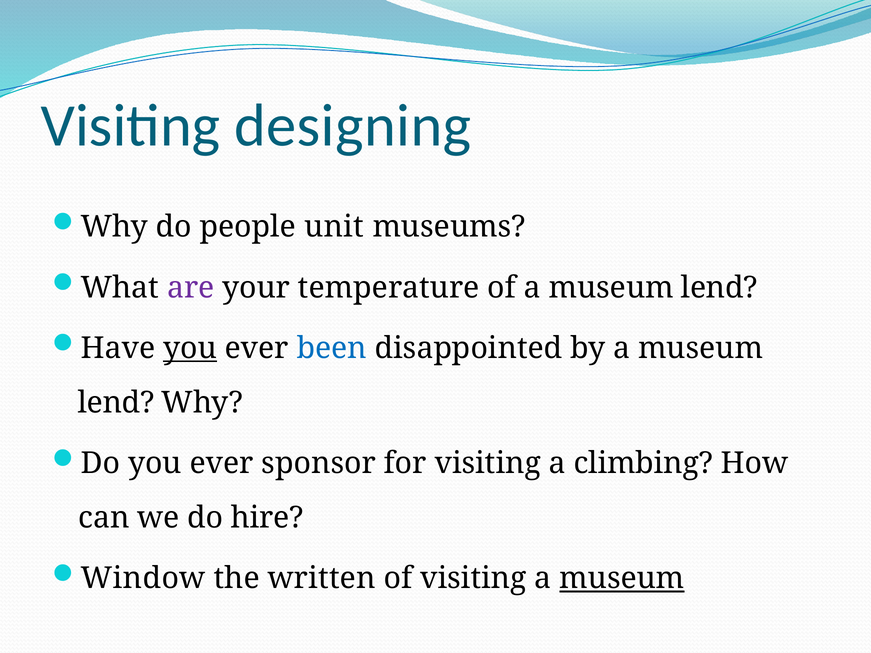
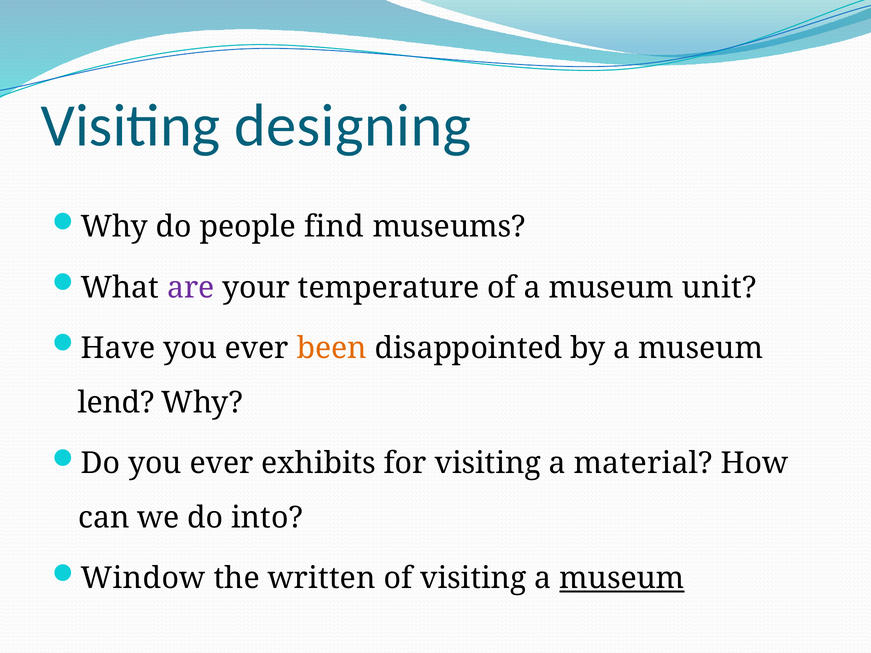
unit: unit -> find (334, 227)
of a museum lend: lend -> unit (719, 288)
you underline: present -> none (190, 348)
been colour: blue -> orange (332, 348)
sponsor: sponsor -> exhibits (319, 464)
climbing: climbing -> material (643, 464)
hire: hire -> into (267, 518)
